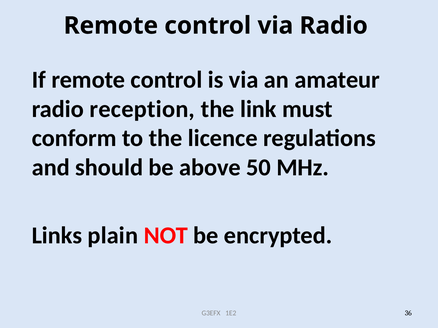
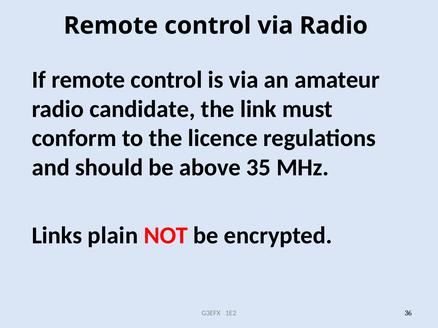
reception: reception -> candidate (142, 109)
50: 50 -> 35 (259, 168)
